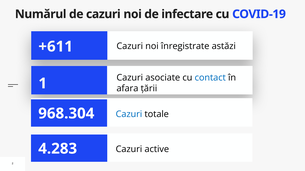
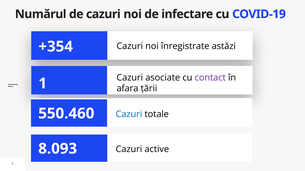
+611: +611 -> +354 (56, 47)
contact colour: blue -> purple (210, 78)
968.304: 968.304 -> 550.460 (66, 114)
4.283: 4.283 -> 8.093 (58, 149)
